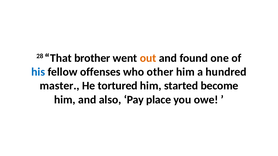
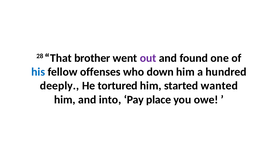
out colour: orange -> purple (148, 58)
other: other -> down (160, 72)
master: master -> deeply (60, 86)
become: become -> wanted (219, 86)
also: also -> into (110, 100)
